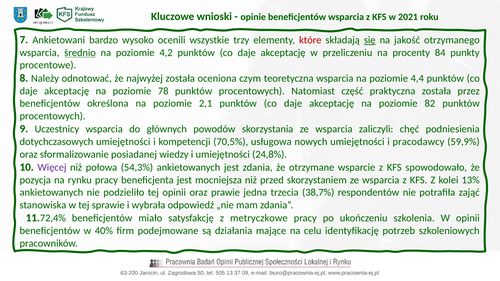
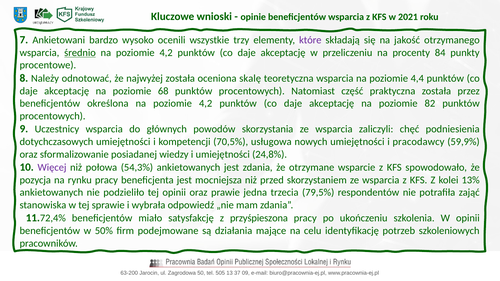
które colour: red -> purple (310, 40)
się underline: present -> none (370, 40)
czym: czym -> skalę (250, 78)
78: 78 -> 68 (163, 91)
określona na poziomie 2,1: 2,1 -> 4,2 (206, 104)
38,7%: 38,7% -> 79,5% (318, 193)
metryczkowe: metryczkowe -> przyśpieszona (259, 218)
40%: 40% -> 50% (104, 231)
